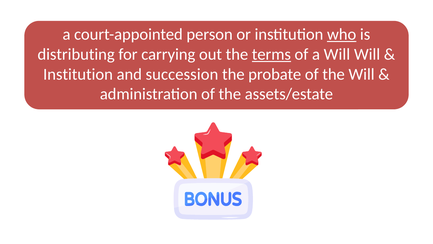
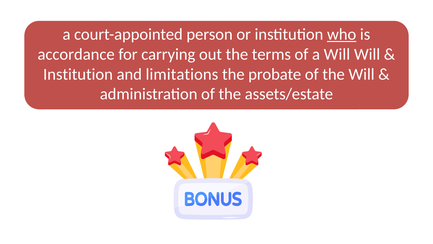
distributing: distributing -> accordance (76, 54)
terms underline: present -> none (271, 54)
succession: succession -> limitations (182, 74)
